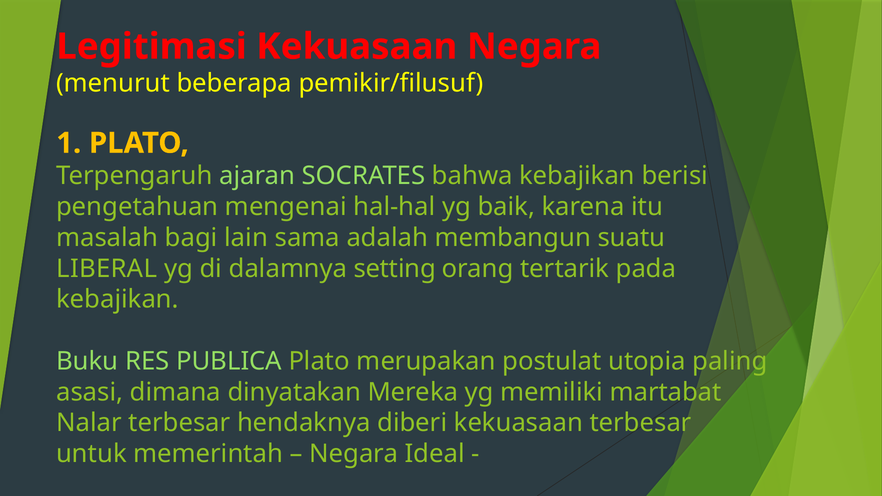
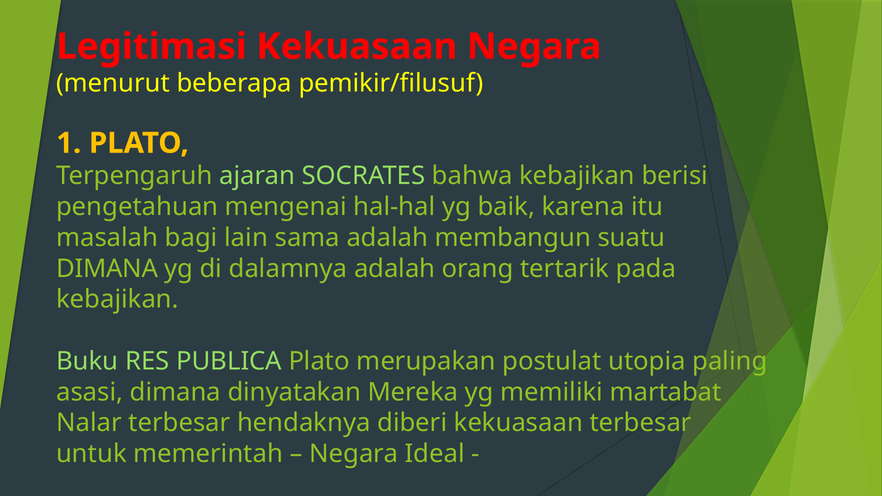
LIBERAL: LIBERAL -> DIMANA (107, 269)
dalamnya setting: setting -> adalah (395, 269)
